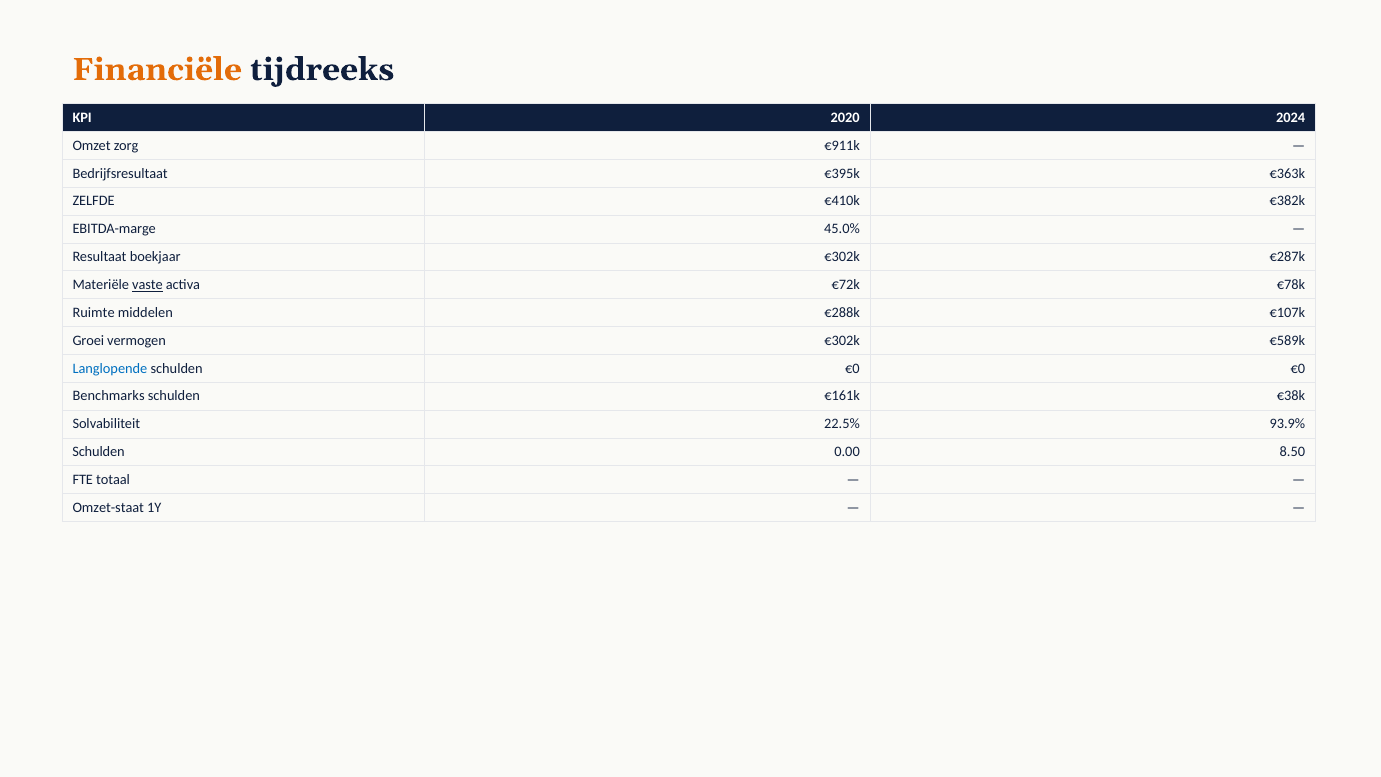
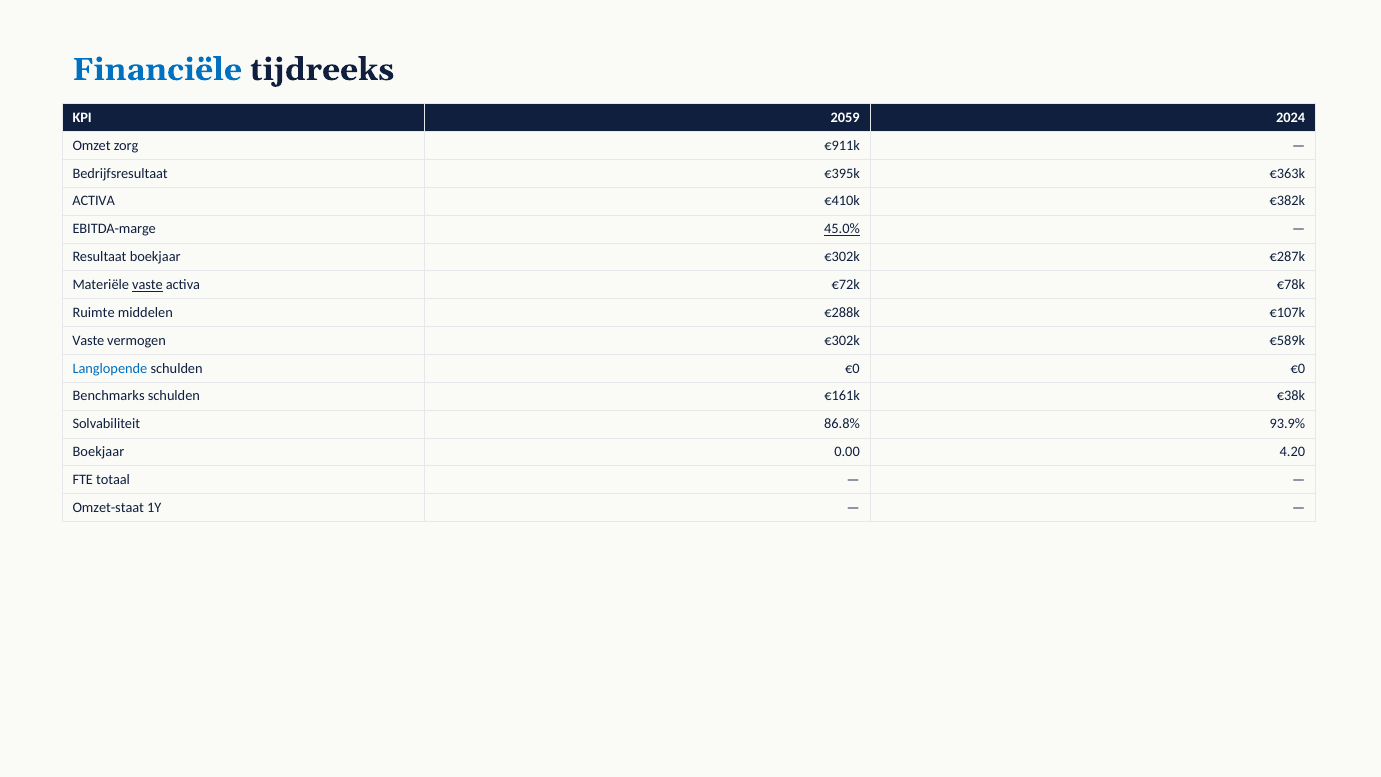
Financiële colour: orange -> blue (157, 69)
2020: 2020 -> 2059 (845, 118)
ZELFDE: ZELFDE -> ACTIVA (94, 201)
45.0% underline: none -> present (842, 229)
Groei: Groei -> Vaste (88, 340)
22.5%: 22.5% -> 86.8% (842, 424)
Schulden: Schulden -> Boekjaar (98, 452)
8.50: 8.50 -> 4.20 (1292, 452)
